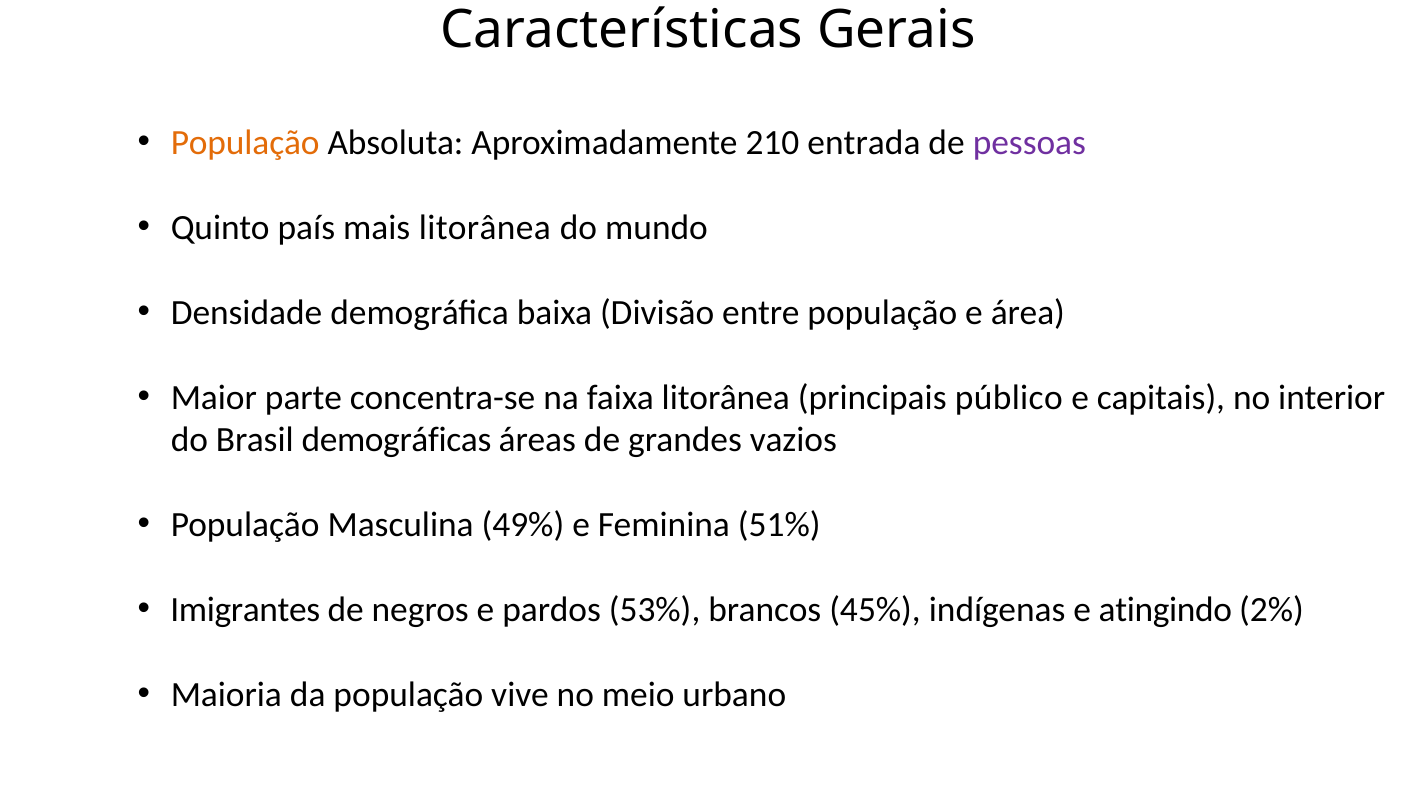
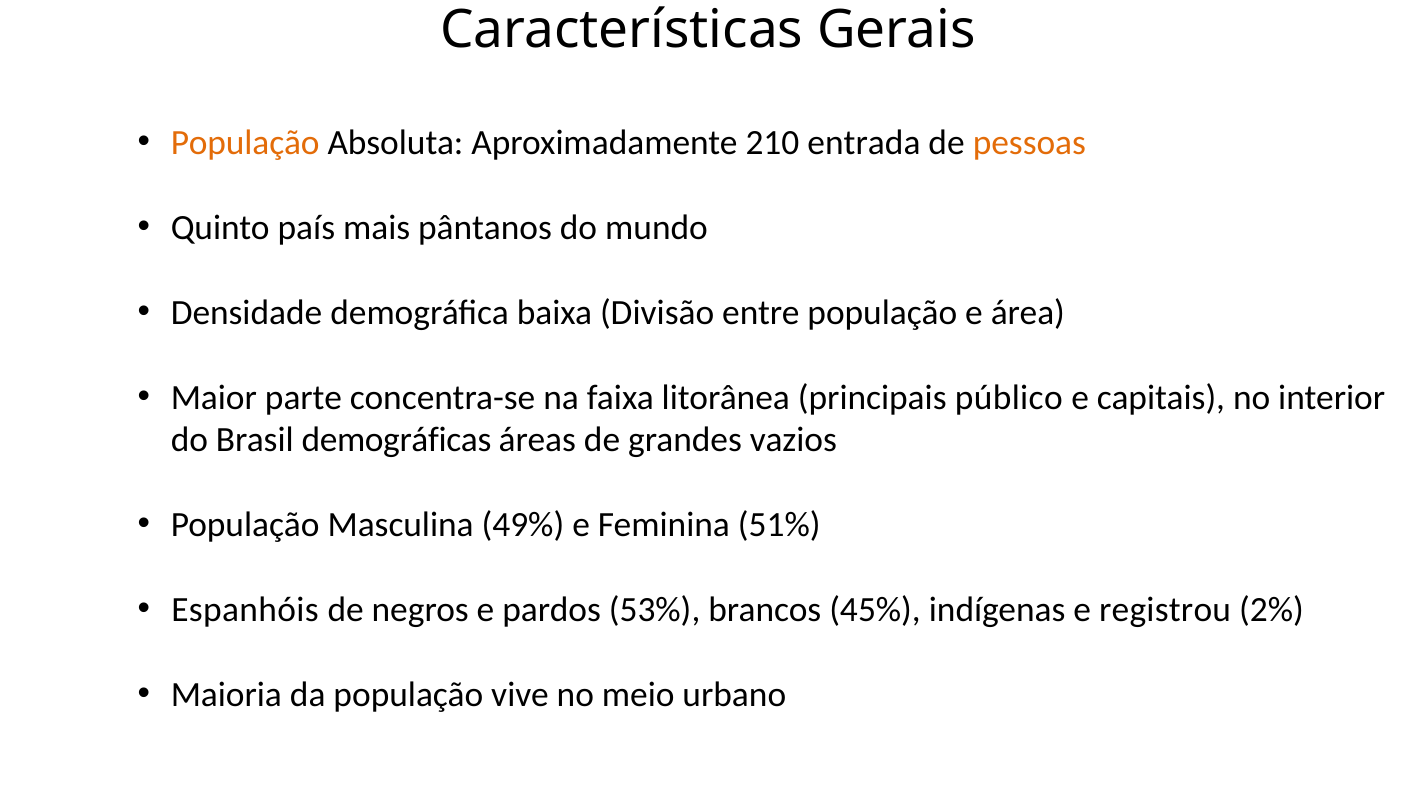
pessoas colour: purple -> orange (1029, 143)
mais litorânea: litorânea -> pântanos (485, 228)
Imigrantes: Imigrantes -> Espanhóis (245, 610)
atingindo: atingindo -> registrou (1165, 610)
